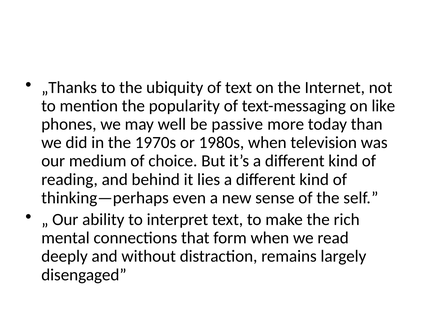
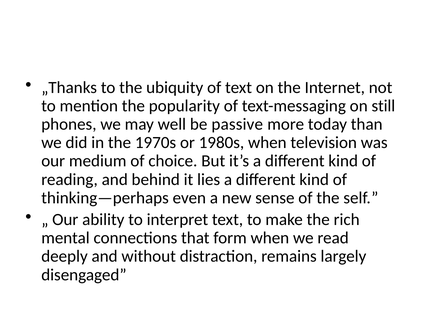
like: like -> still (383, 106)
